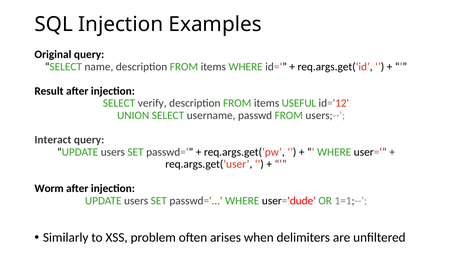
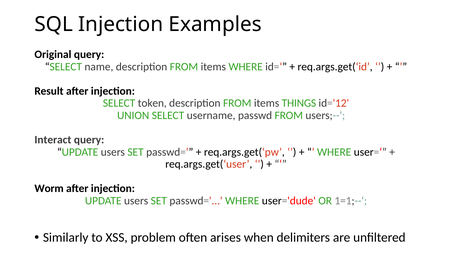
verify: verify -> token (152, 103)
USEFUL: USEFUL -> THINGS (299, 103)
